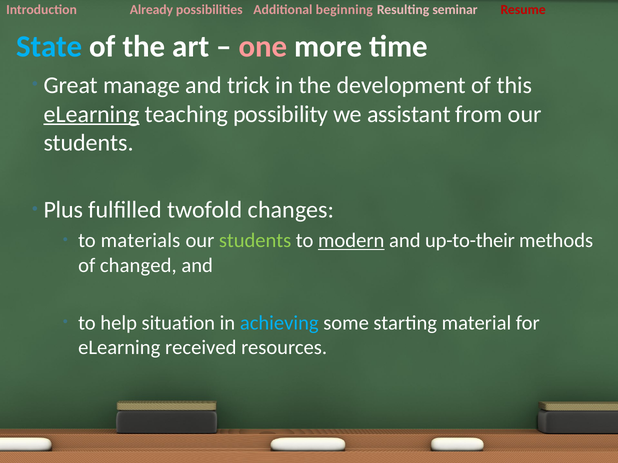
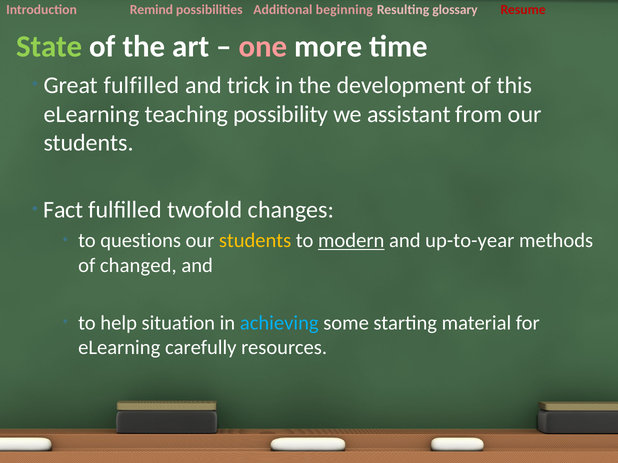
Already: Already -> Remind (151, 10)
seminar: seminar -> glossary (455, 10)
State colour: light blue -> light green (49, 47)
Great manage: manage -> fulfilled (141, 85)
eLearning underline: present -> none (91, 114)
Plus: Plus -> Fact (63, 210)
materials: materials -> questions (141, 241)
students colour: light green -> yellow (255, 241)
up-to-their: up-to-their -> up-to-year (470, 241)
received: received -> carefully (201, 348)
